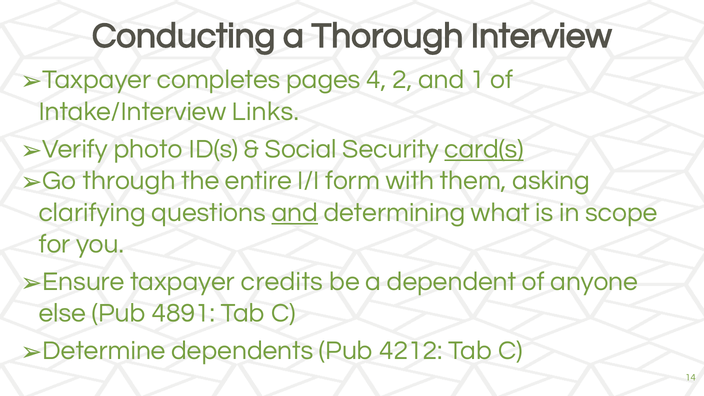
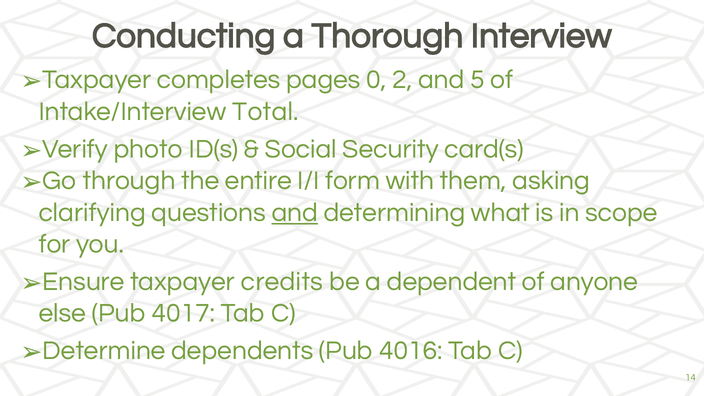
4: 4 -> 0 (376, 80)
1: 1 -> 5 (477, 80)
Links: Links -> Total (265, 111)
card(s underline: present -> none (484, 149)
4891: 4891 -> 4017 (184, 313)
4212: 4212 -> 4016 (411, 351)
